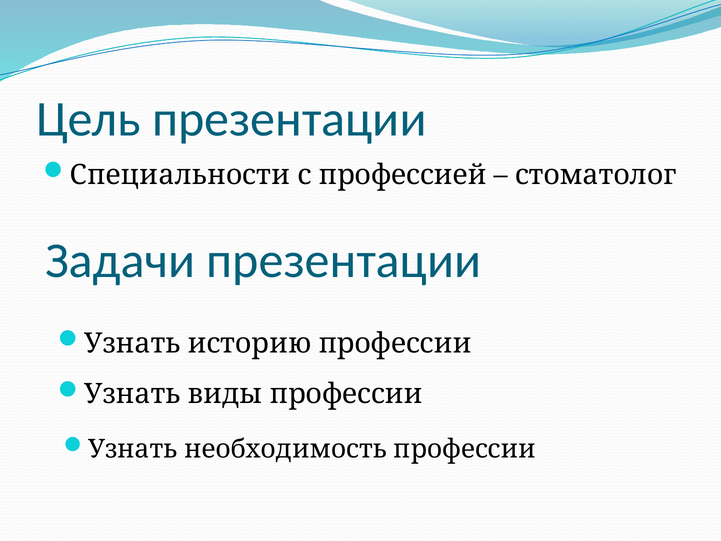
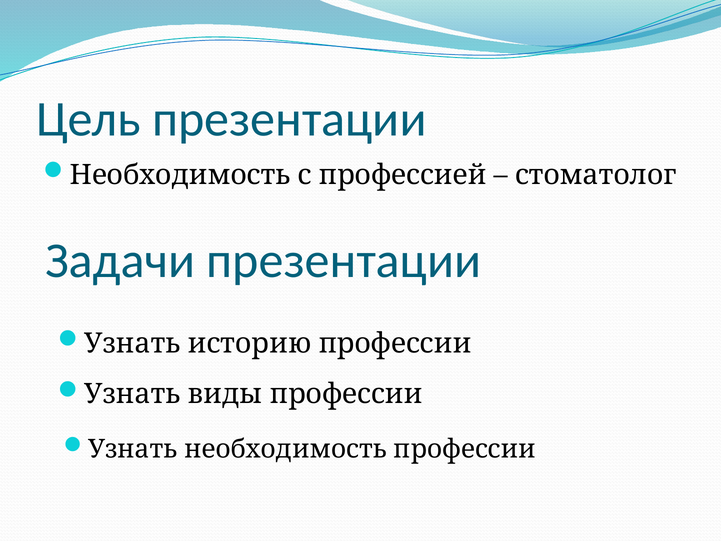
Специальности: Специальности -> Необходимость (180, 175)
